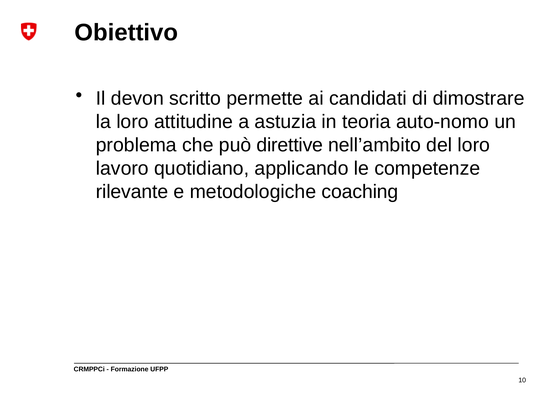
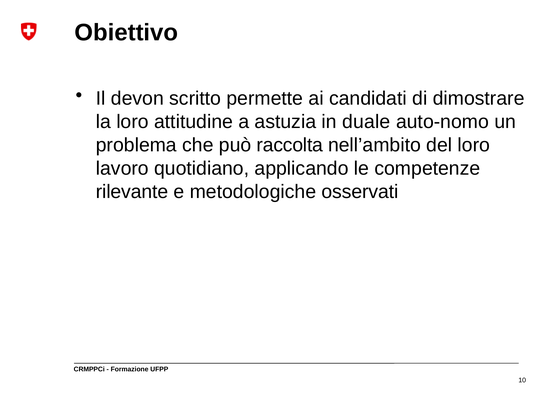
teoria: teoria -> duale (366, 122)
direttive: direttive -> raccolta (290, 145)
coaching: coaching -> osservati (360, 191)
